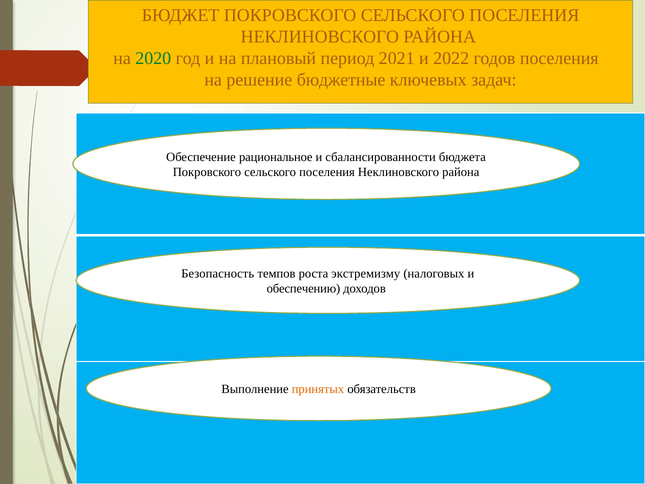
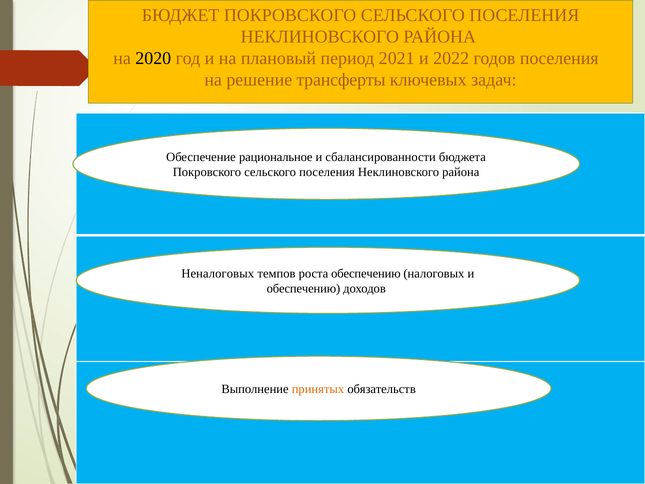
2020 colour: green -> black (153, 58)
бюджетные: бюджетные -> трансферты (341, 80)
Безопасность: Безопасность -> Неналоговых (218, 273)
роста экстремизму: экстремизму -> обеспечению (366, 273)
